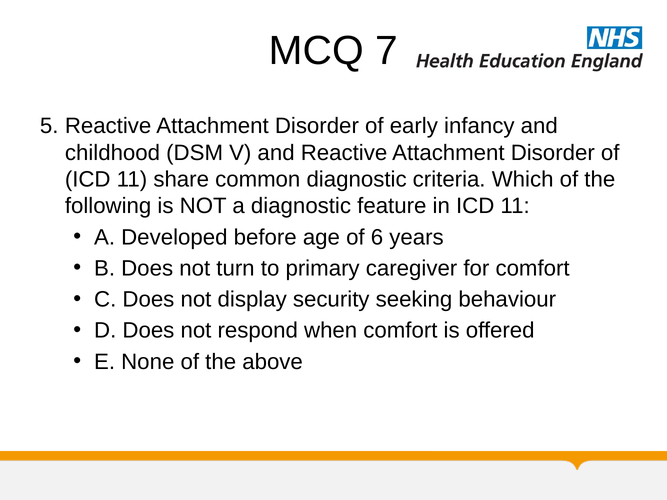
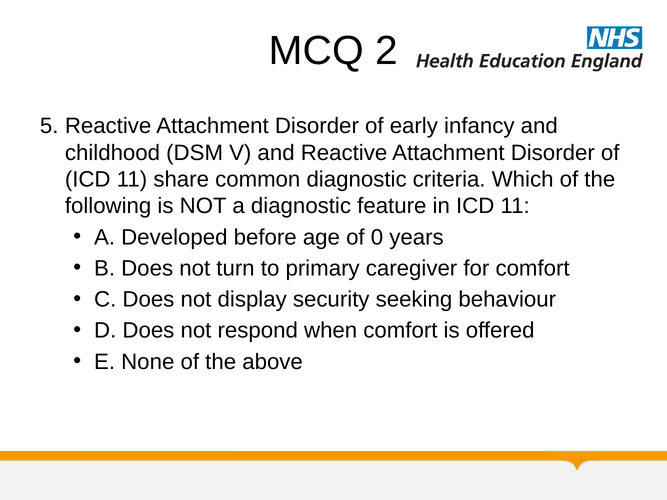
7: 7 -> 2 (387, 51)
6: 6 -> 0 (377, 237)
